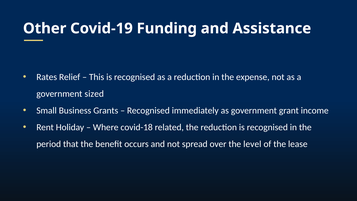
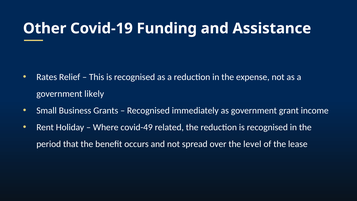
sized: sized -> likely (94, 94)
covid-18: covid-18 -> covid-49 (137, 127)
